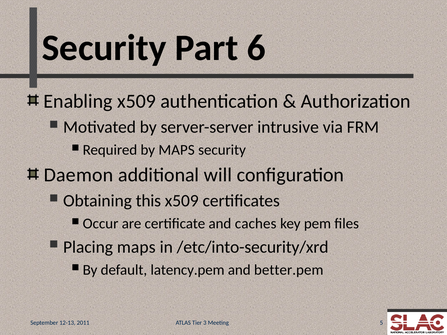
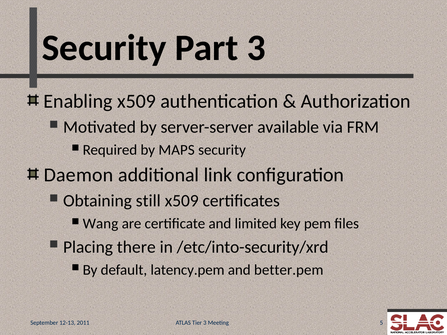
Part 6: 6 -> 3 (256, 48)
intrusive: intrusive -> available (288, 127)
will: will -> link (218, 175)
this: this -> still (148, 201)
Occur: Occur -> Wang (100, 224)
caches: caches -> limited (256, 224)
Placing maps: maps -> there (136, 247)
